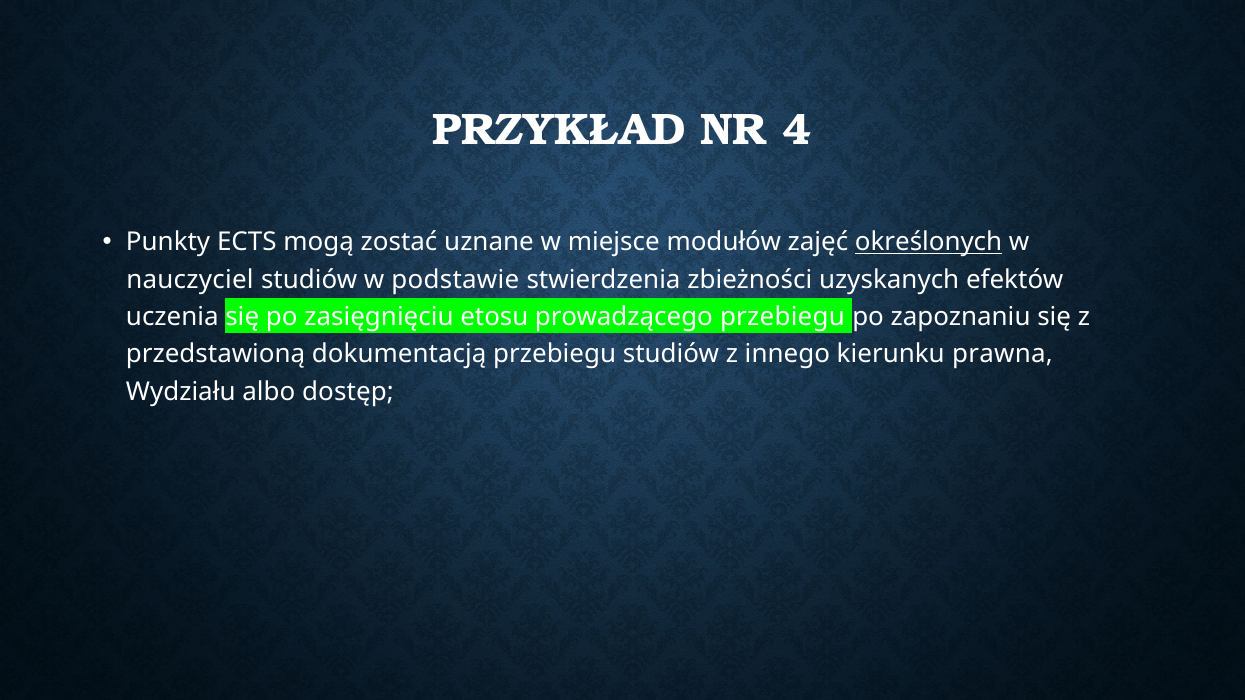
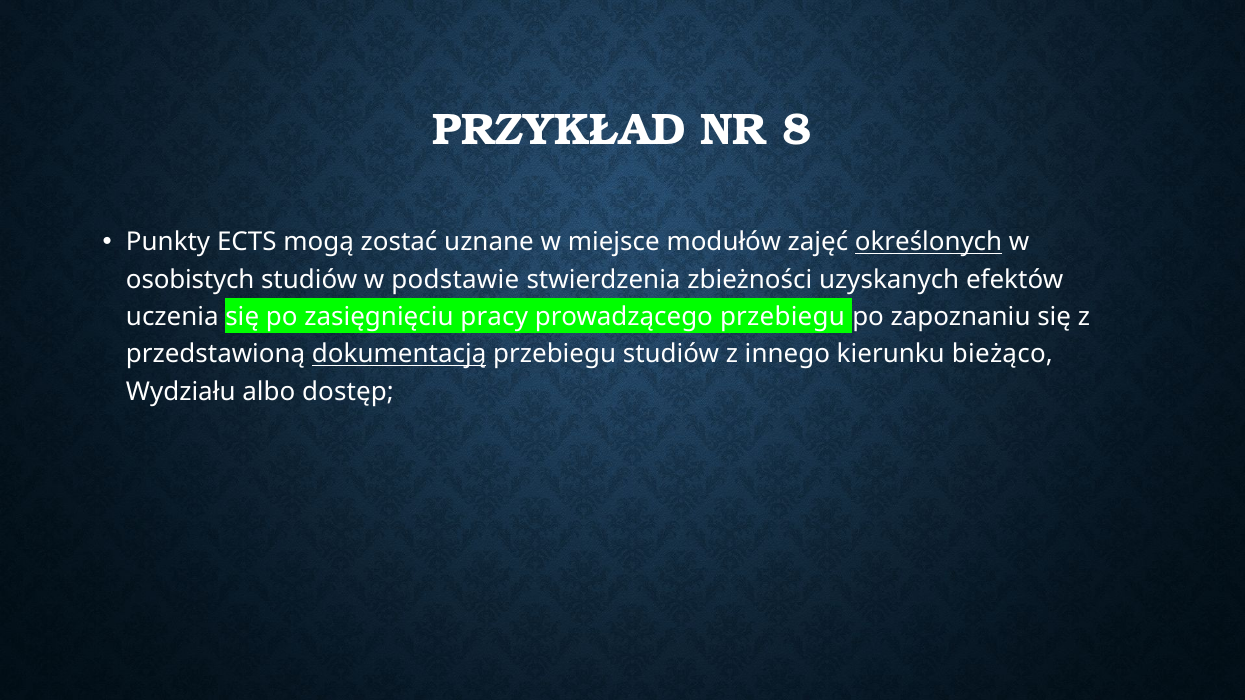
4: 4 -> 8 (797, 130)
nauczyciel: nauczyciel -> osobistych (190, 280)
etosu: etosu -> pracy (494, 317)
dokumentacją underline: none -> present (399, 354)
prawna: prawna -> bieżąco (1002, 354)
